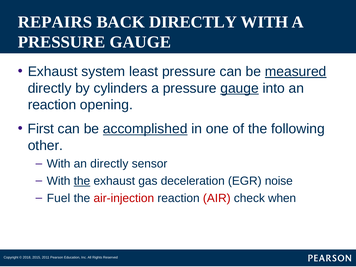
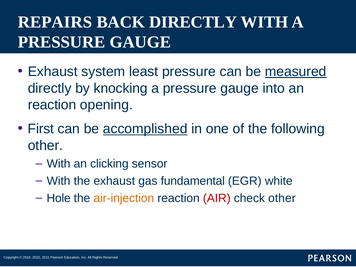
cylinders: cylinders -> knocking (121, 88)
gauge underline: present -> none (240, 88)
an directly: directly -> clicking (109, 164)
the underline: present -> none (82, 181)
deceleration: deceleration -> fundamental (193, 181)
noise: noise -> white (279, 181)
Fuel: Fuel -> Hole (59, 198)
air-injection colour: red -> orange (124, 198)
check when: when -> other (282, 198)
